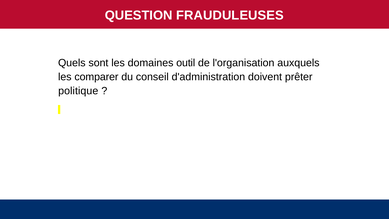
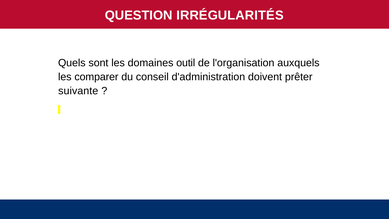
FRAUDULEUSES: FRAUDULEUSES -> IRRÉGULARITÉS (230, 15)
politique: politique -> suivante (78, 91)
